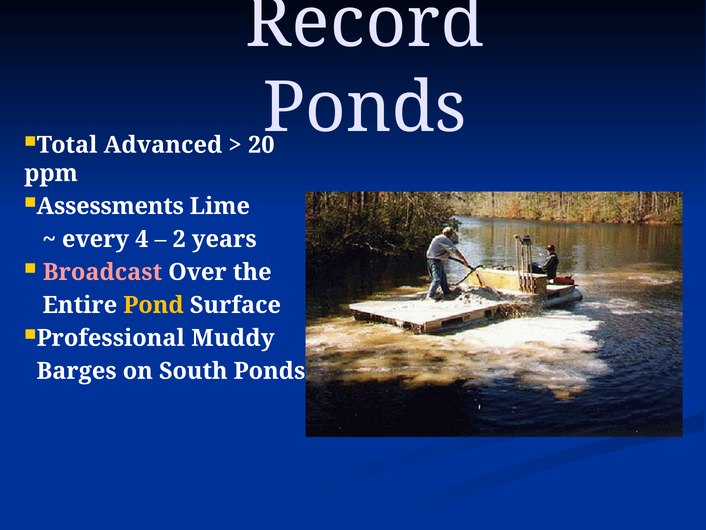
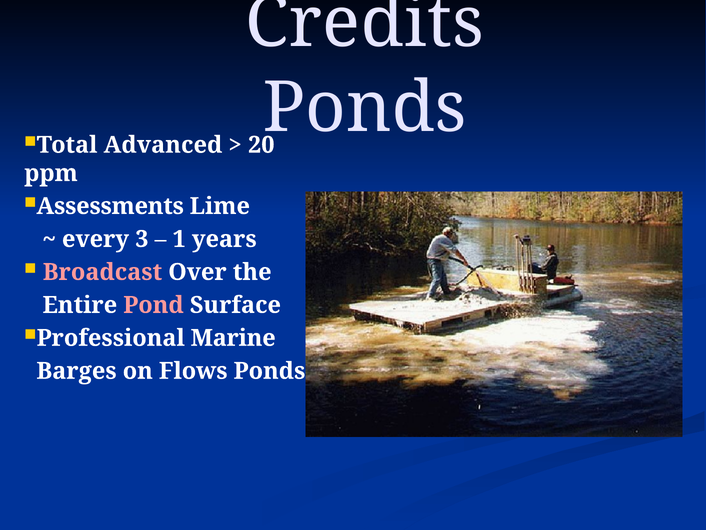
Record: Record -> Credits (365, 23)
4: 4 -> 3 (142, 239)
2: 2 -> 1 (179, 239)
Pond colour: yellow -> pink (153, 305)
Muddy: Muddy -> Marine (233, 338)
South: South -> Flows (193, 371)
